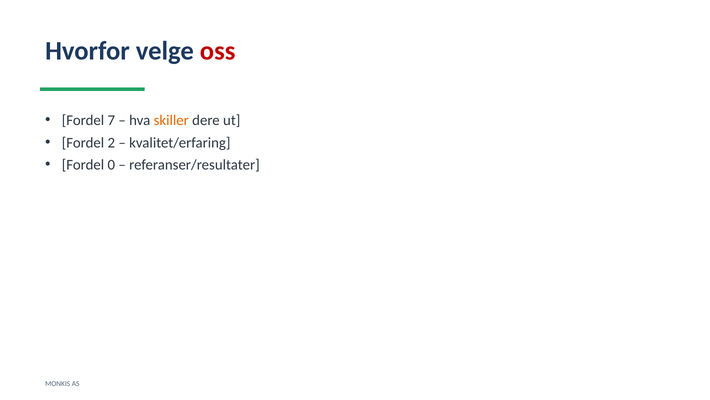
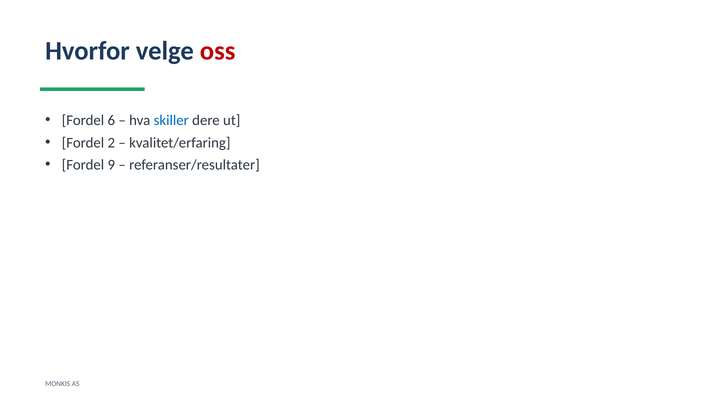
7: 7 -> 6 (111, 120)
skiller colour: orange -> blue (171, 120)
0: 0 -> 9 (111, 165)
